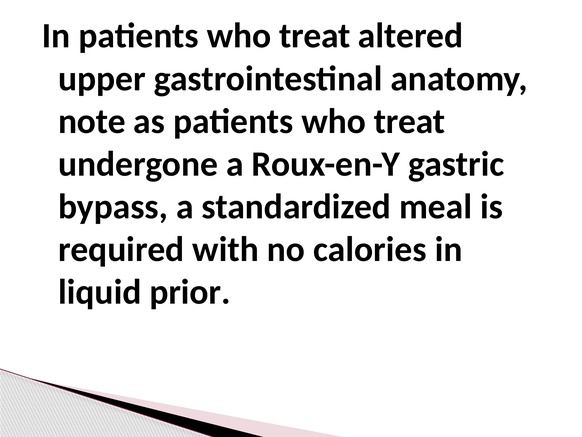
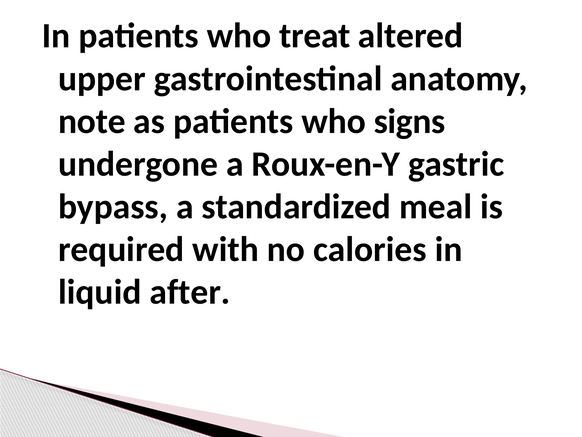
as patients who treat: treat -> signs (410, 121)
prior: prior -> after (190, 292)
